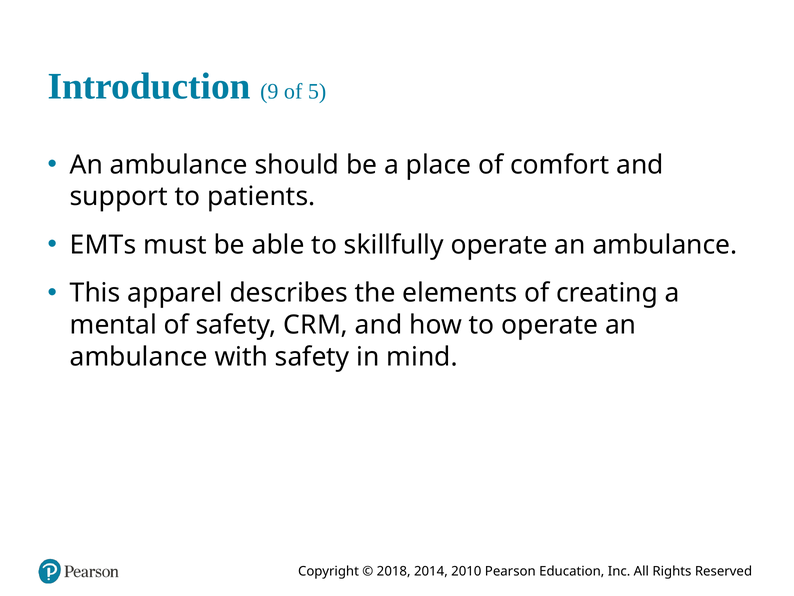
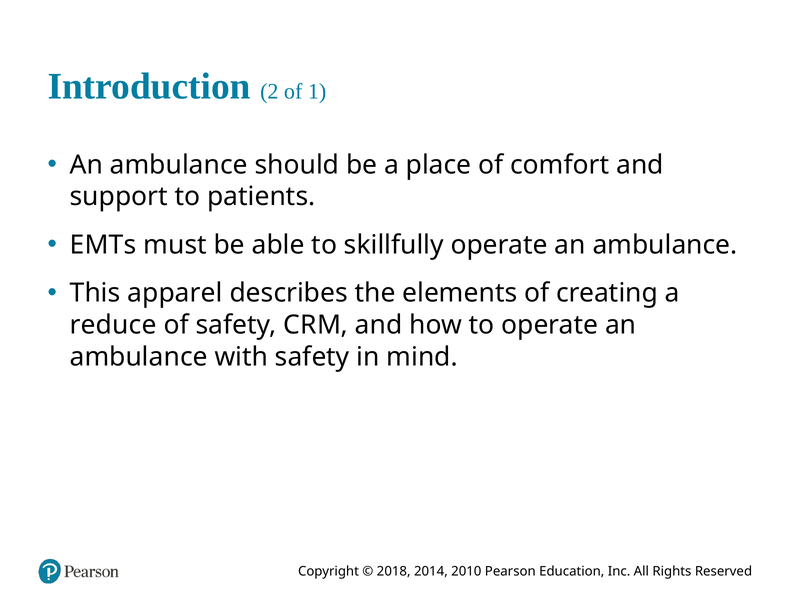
9: 9 -> 2 (269, 91)
5: 5 -> 1 (317, 91)
mental: mental -> reduce (113, 325)
